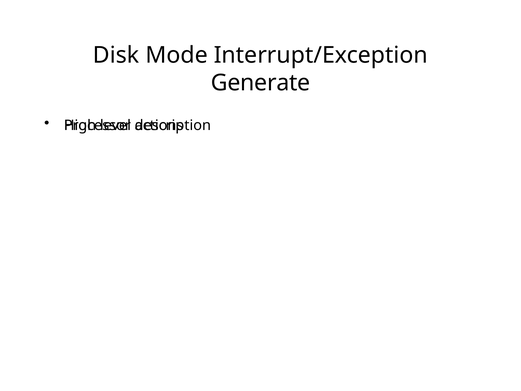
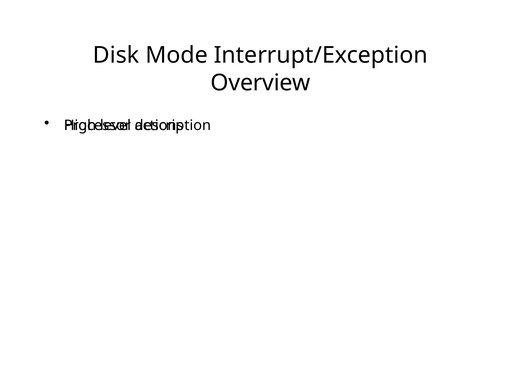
Generate: Generate -> Overview (261, 83)
